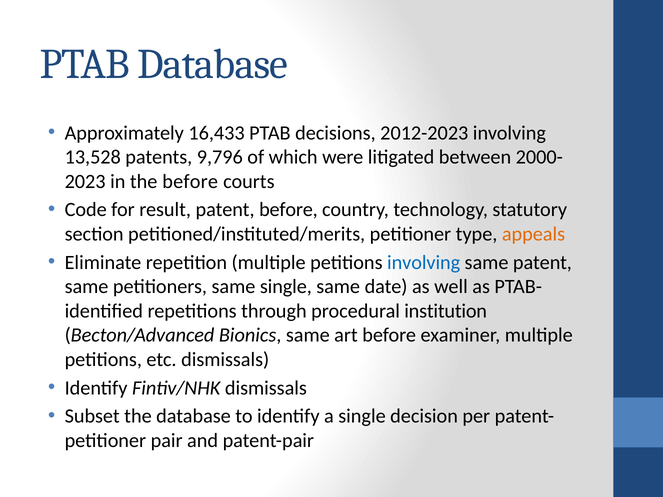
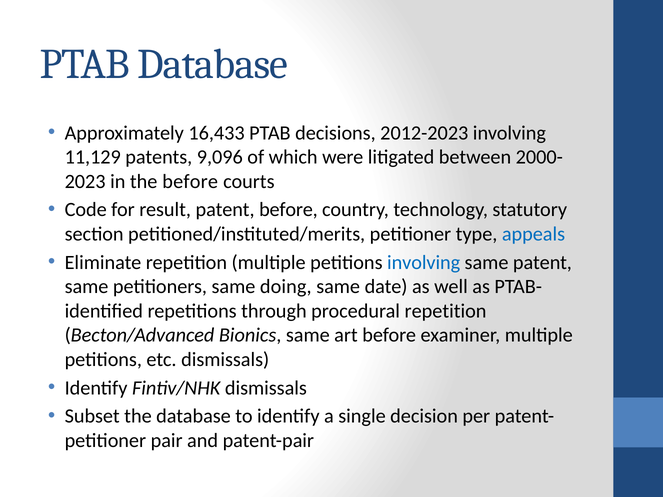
13,528: 13,528 -> 11,129 (93, 157)
9,796: 9,796 -> 9,096 (220, 157)
appeals colour: orange -> blue (534, 234)
same single: single -> doing (286, 287)
procedural institution: institution -> repetition (446, 311)
